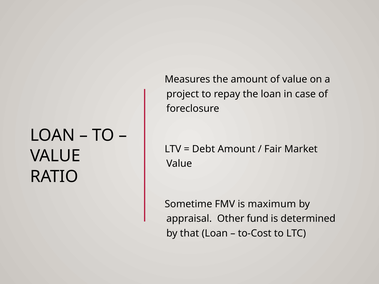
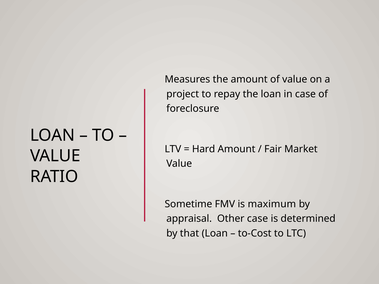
Debt: Debt -> Hard (204, 149)
Other fund: fund -> case (258, 219)
